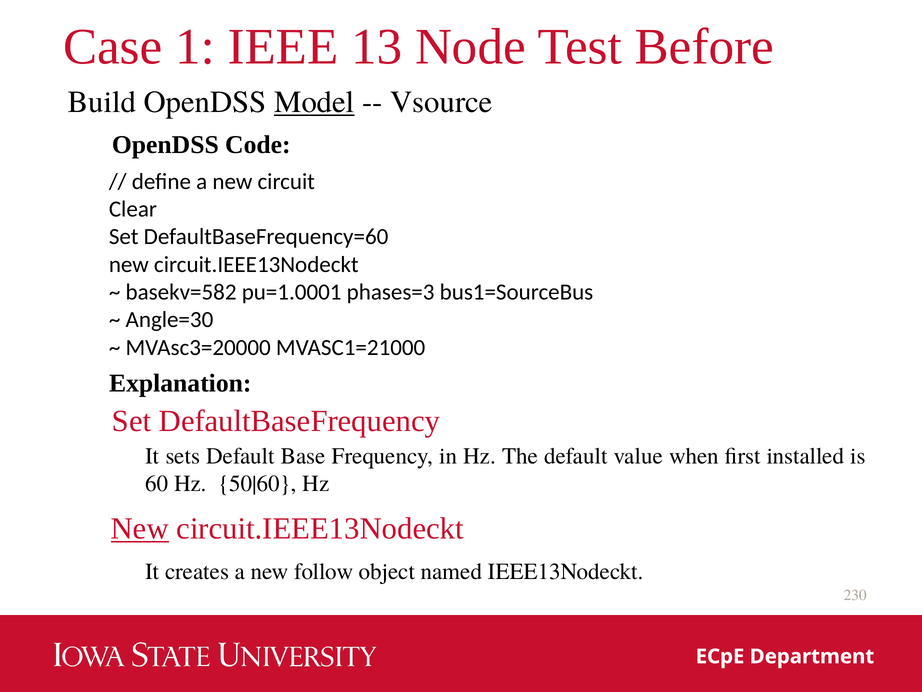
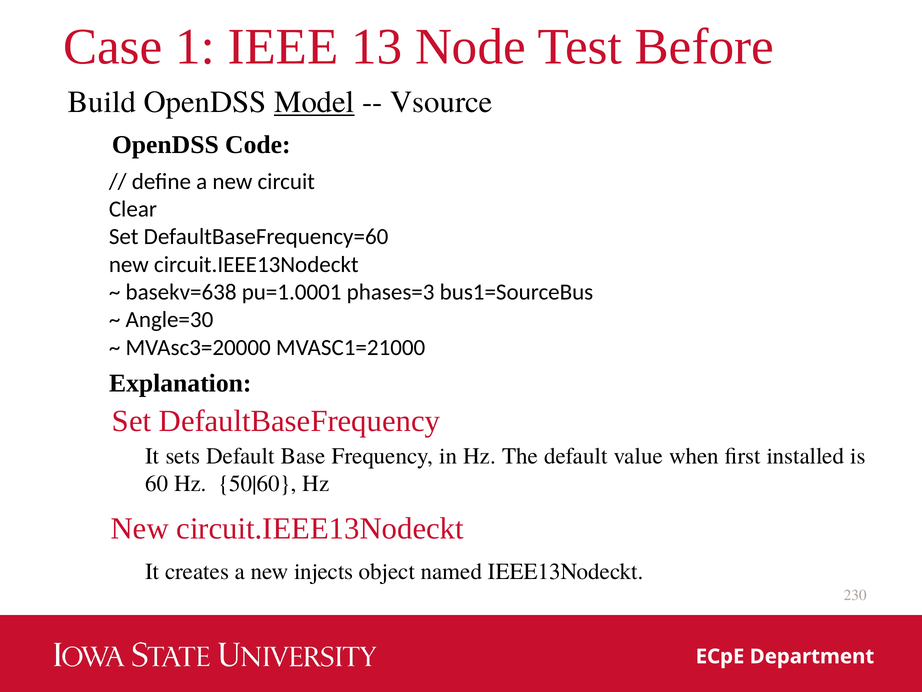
basekv=582: basekv=582 -> basekv=638 (181, 292)
New underline: present -> none (140, 528)
follow: follow -> injects (324, 571)
